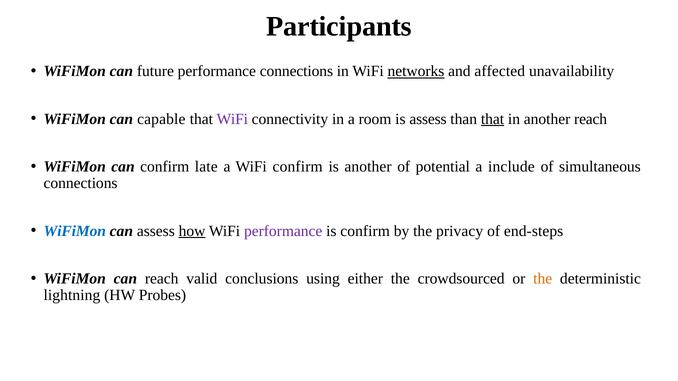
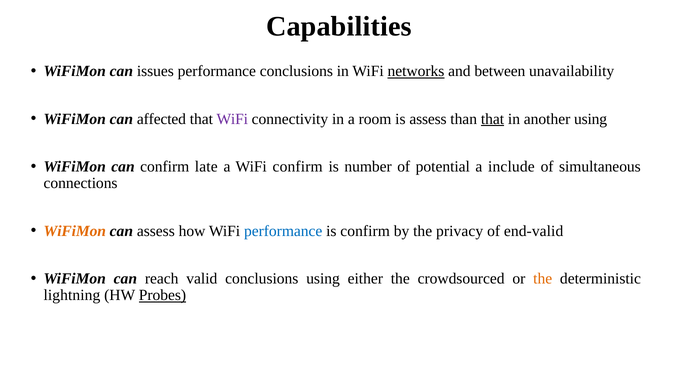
Participants: Participants -> Capabilities (339, 26)
future: future -> issues (155, 71)
performance connections: connections -> conclusions (296, 71)
affected: affected -> between (500, 71)
capable: capable -> affected (161, 119)
another reach: reach -> using (591, 119)
is another: another -> number (368, 167)
WiFiMon colour: blue -> orange (75, 231)
how underline: present -> none (192, 231)
performance colour: purple -> blue (283, 231)
end-steps: end-steps -> end-valid (534, 231)
Probes underline: none -> present (162, 296)
